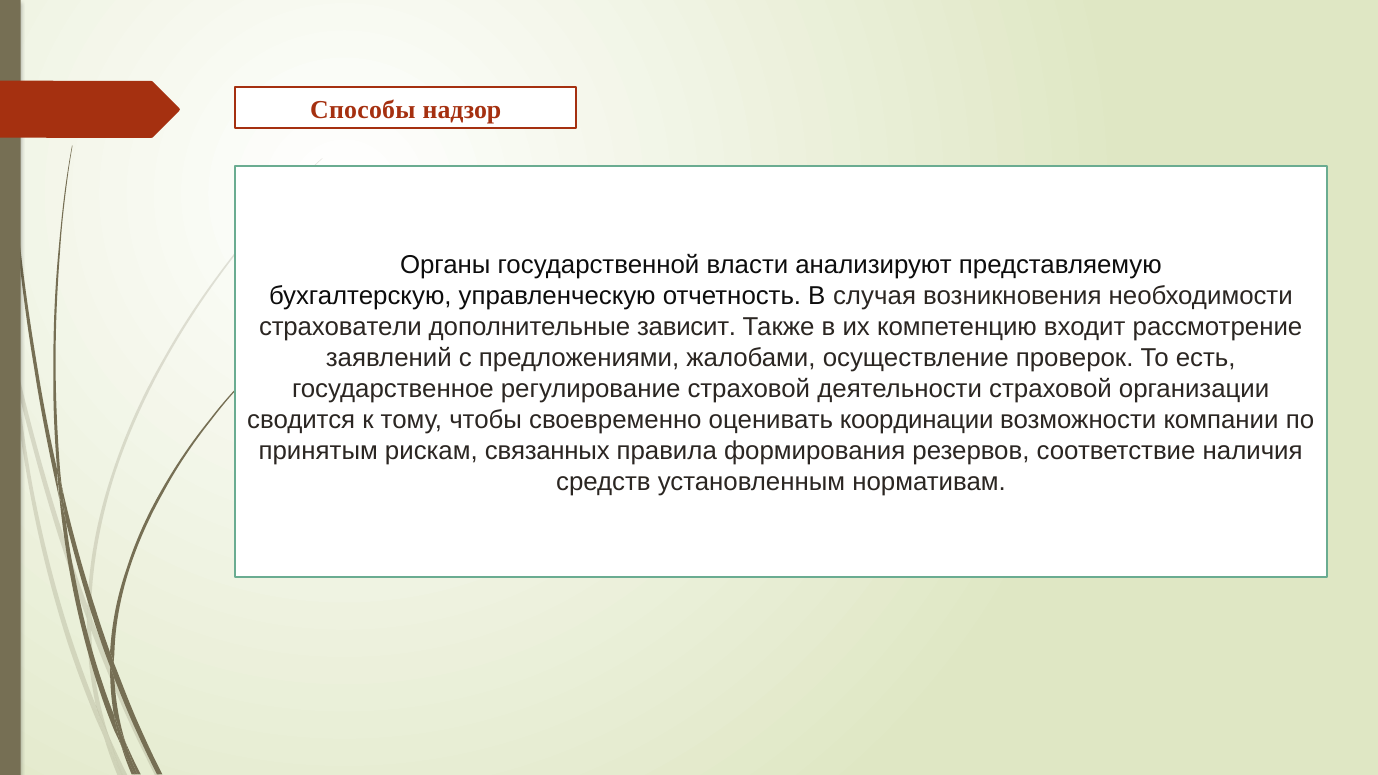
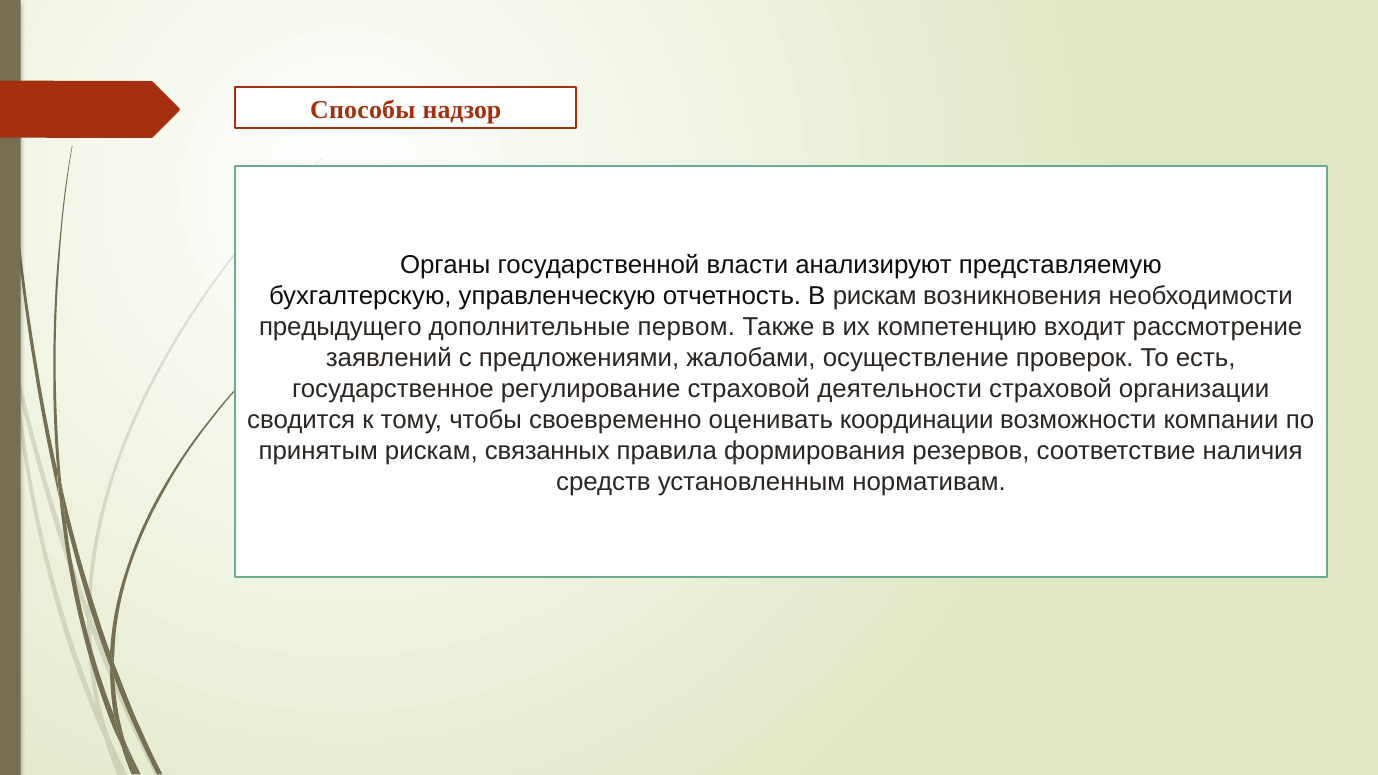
В случая: случая -> рискам (875, 296)
страхователи: страхователи -> предыдущего (340, 327)
зависит: зависит -> первом (686, 327)
